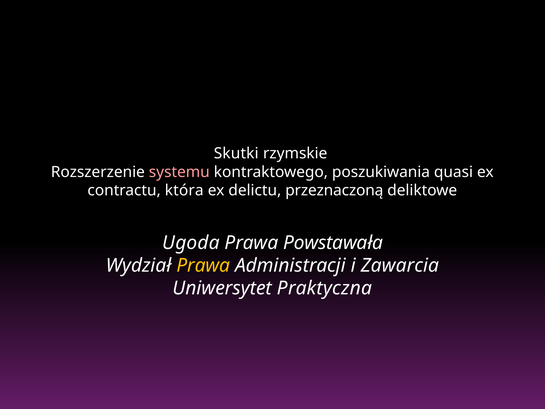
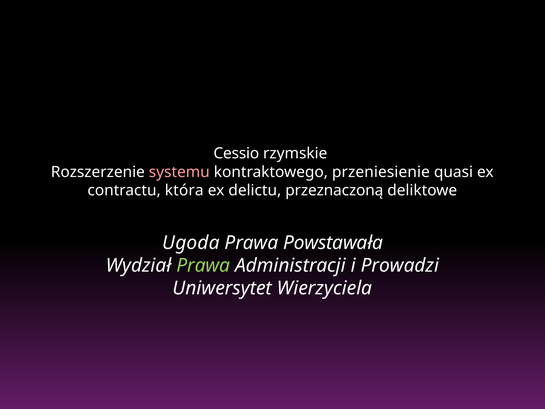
Skutki: Skutki -> Cessio (236, 153)
poszukiwania: poszukiwania -> przeniesienie (381, 172)
Prawa colour: yellow -> light green (203, 265)
Zawarcia: Zawarcia -> Prowadzi (400, 265)
Praktyczna: Praktyczna -> Wierzyciela (325, 288)
